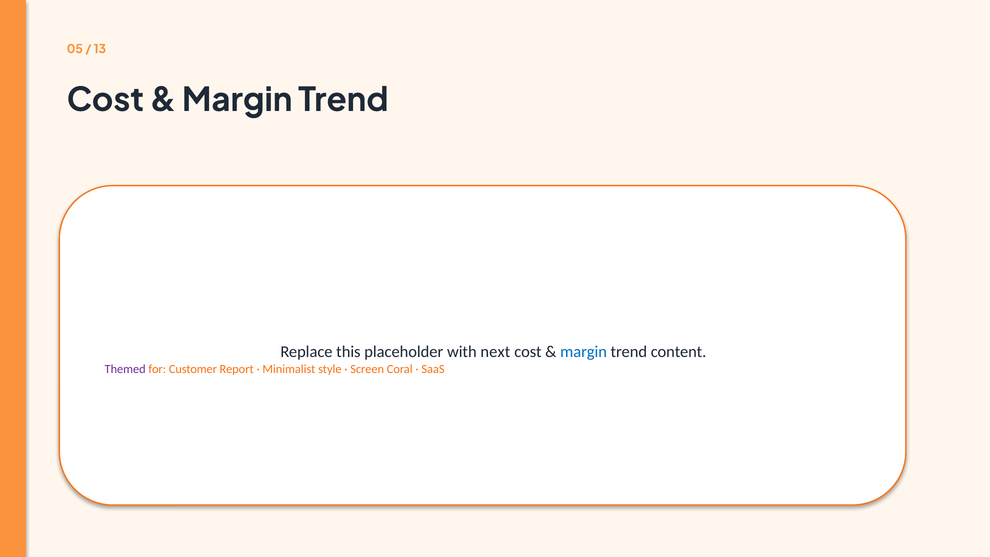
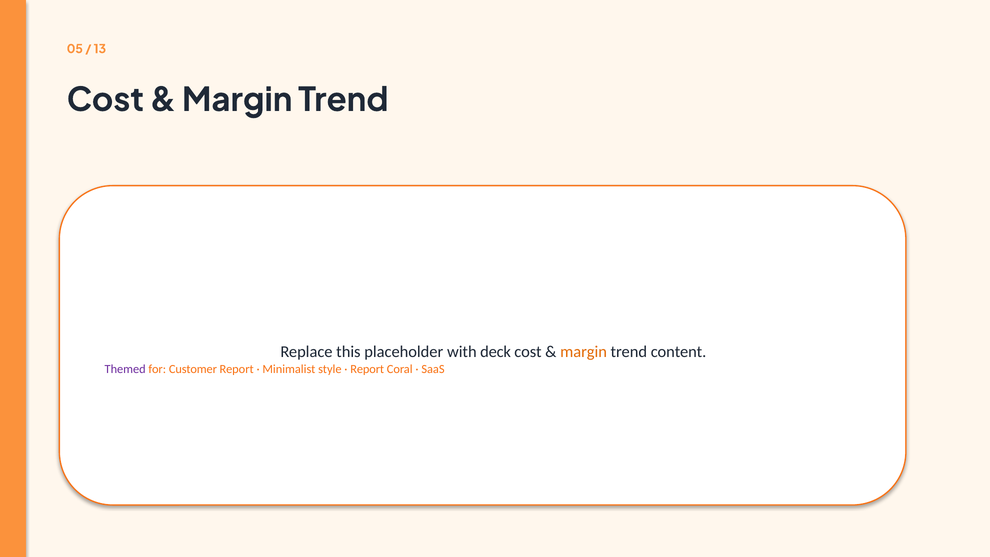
next: next -> deck (496, 352)
margin colour: blue -> orange (584, 352)
Screen: Screen -> Report (367, 369)
